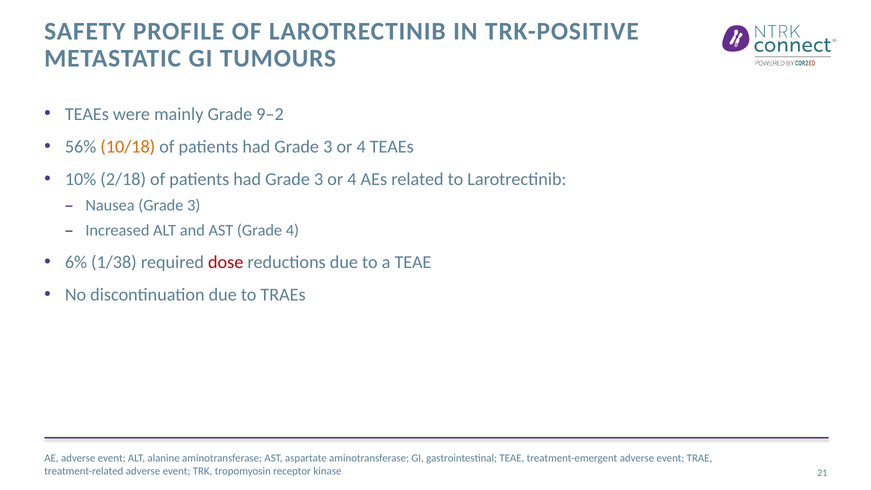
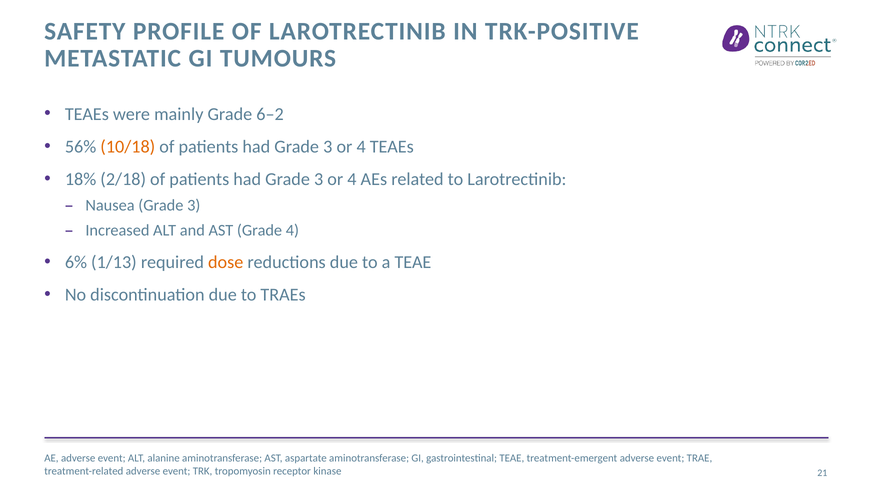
9–2: 9–2 -> 6–2 (270, 114)
10%: 10% -> 18% (81, 179)
1/38: 1/38 -> 1/13 (114, 262)
dose colour: red -> orange (226, 262)
